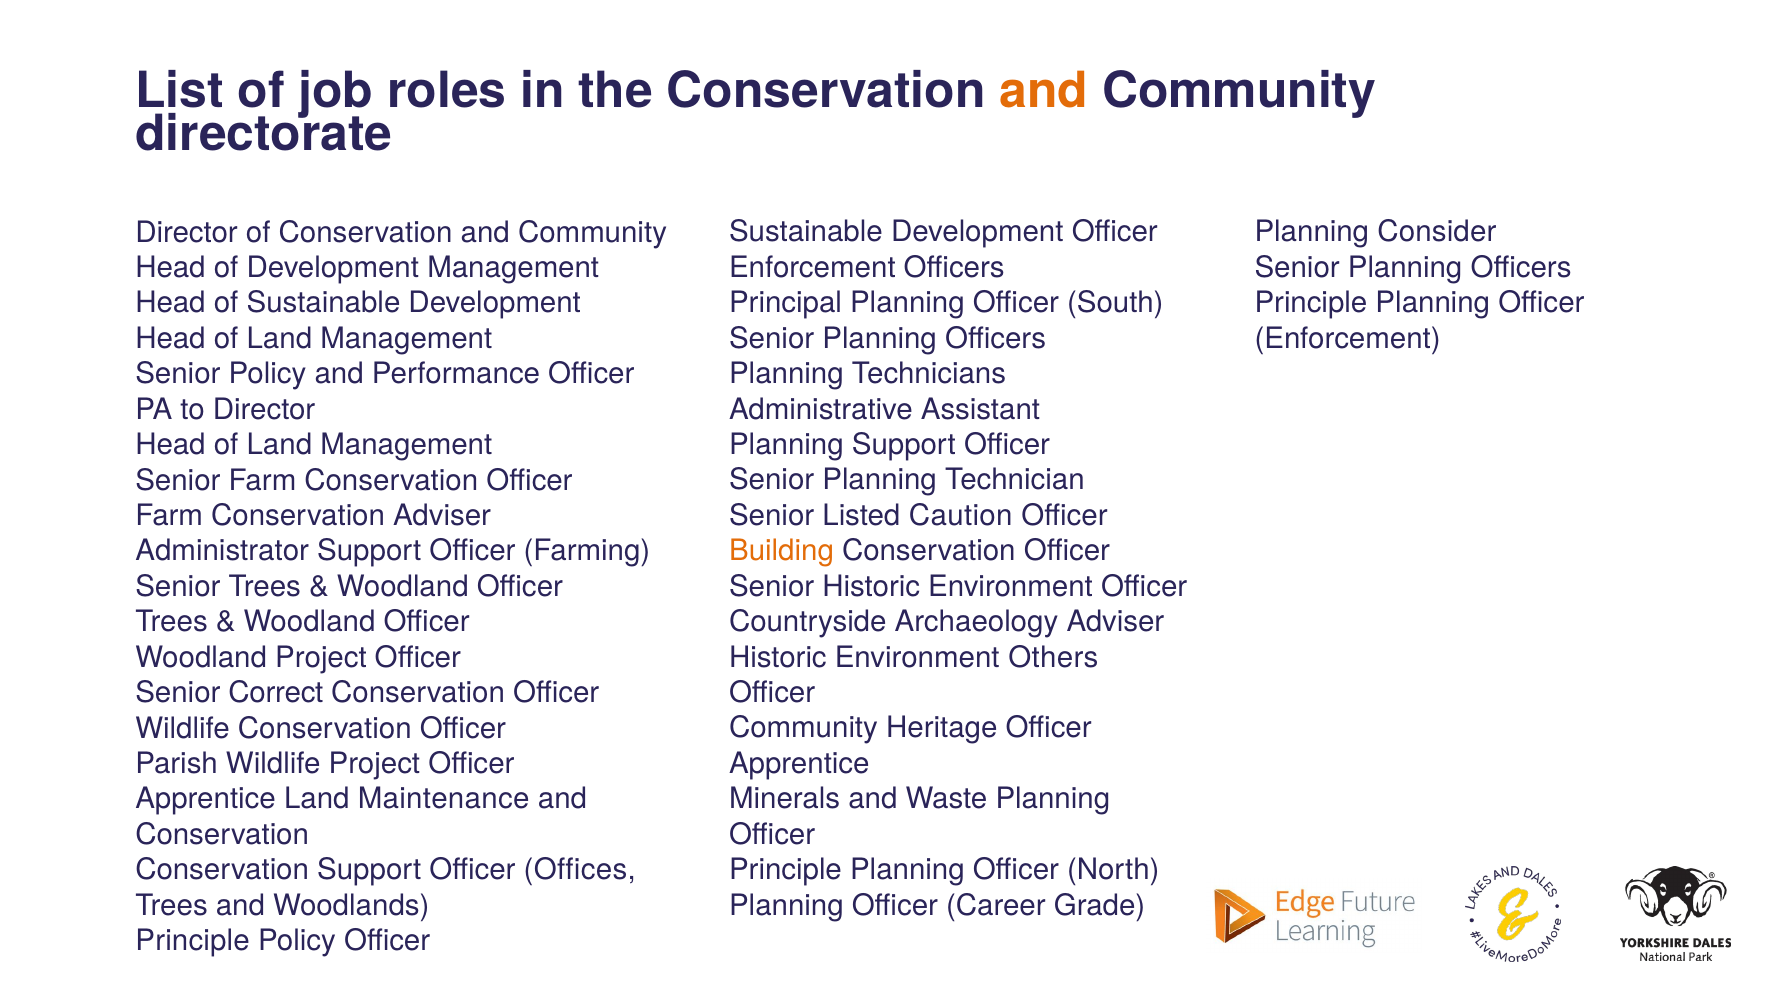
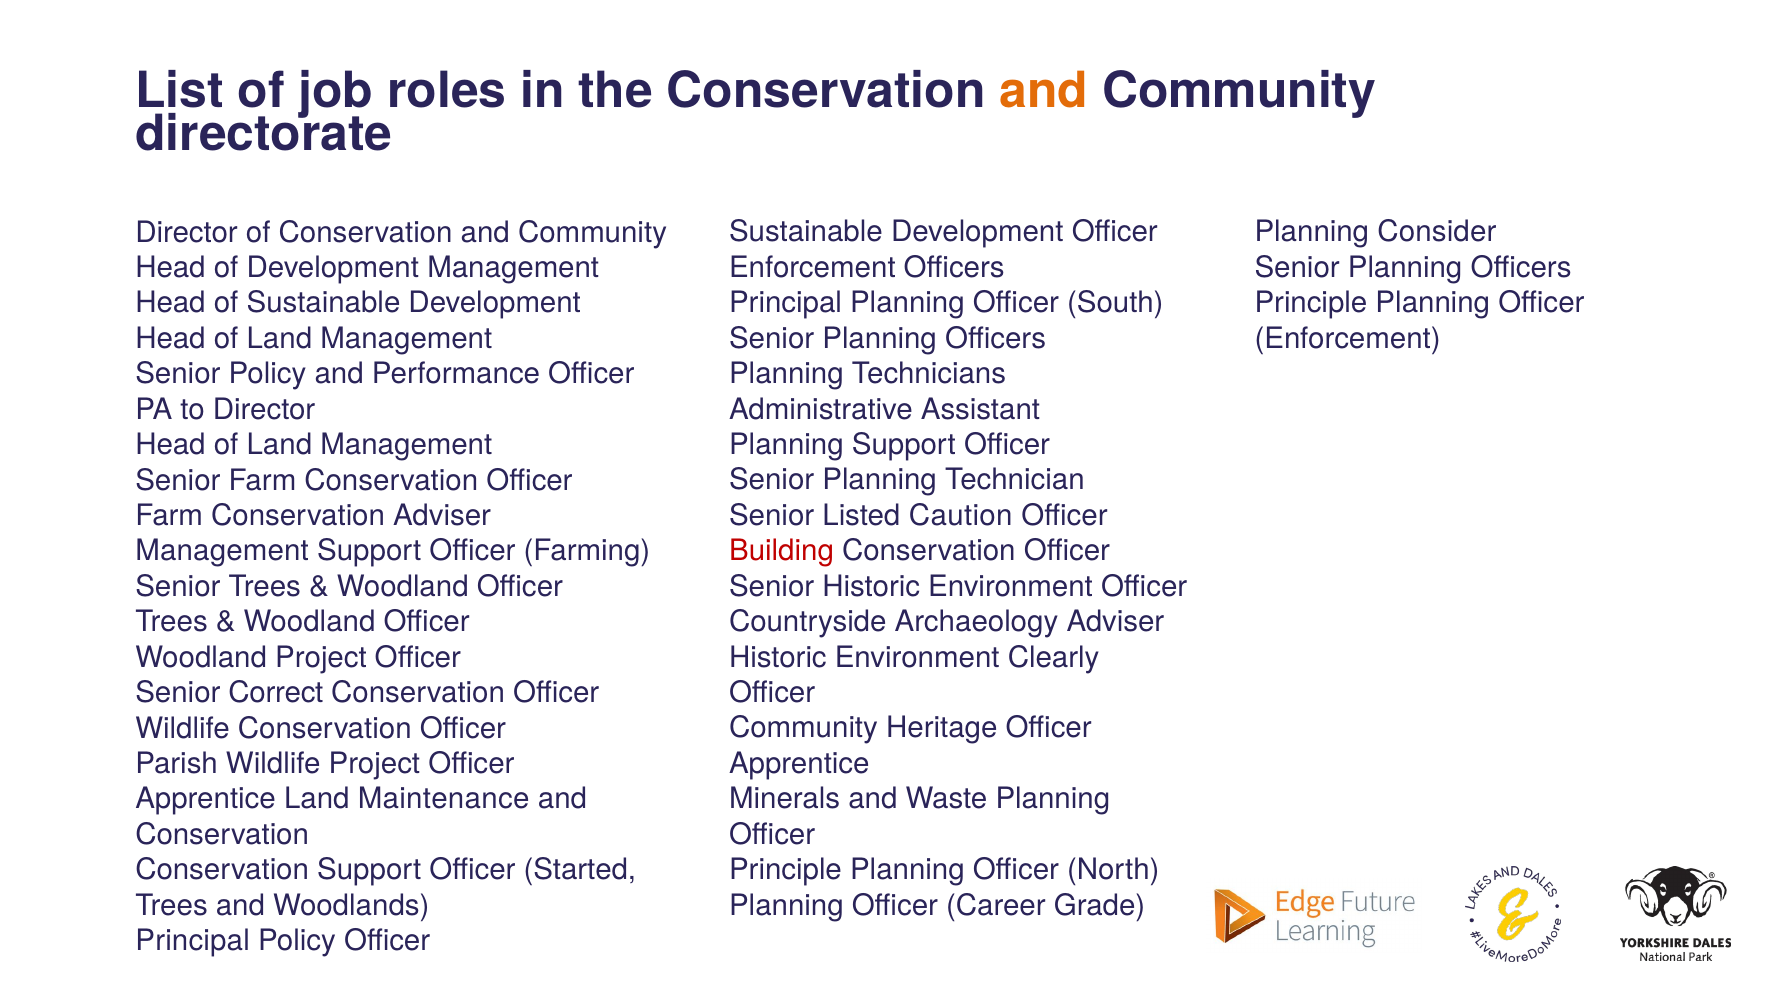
Administrator: Administrator -> Management (222, 551)
Building colour: orange -> red (782, 551)
Others: Others -> Clearly (1054, 657)
Offices: Offices -> Started (580, 870)
Principle: Principle -> Principal (193, 941)
